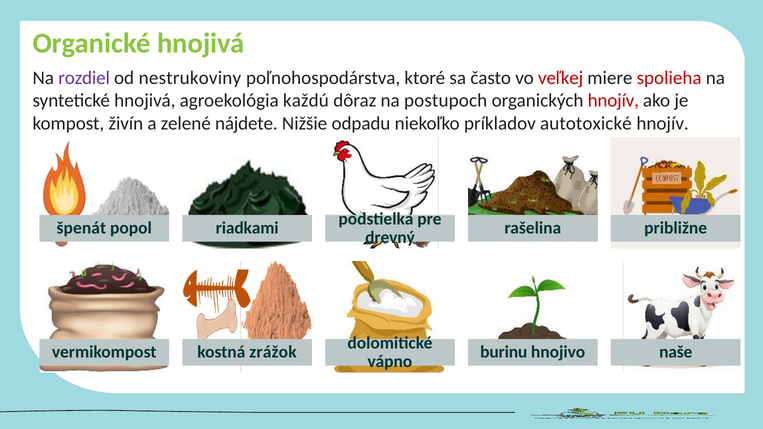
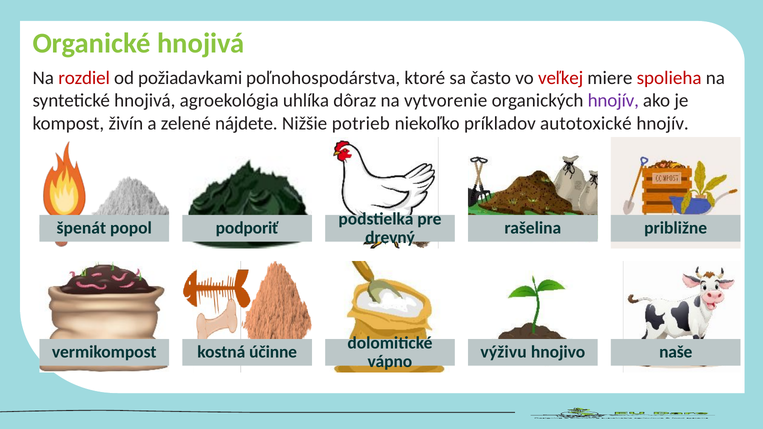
rozdiel colour: purple -> red (84, 78)
nestrukoviny: nestrukoviny -> požiadavkami (190, 78)
každú: každú -> uhlíka (306, 101)
postupoch: postupoch -> vytvorenie (446, 101)
hnojív colour: red -> purple (613, 101)
odpadu: odpadu -> potrieb (361, 124)
riadkami: riadkami -> podporiť (247, 228)
zrážok: zrážok -> účinne (273, 352)
burinu: burinu -> výživu (504, 352)
